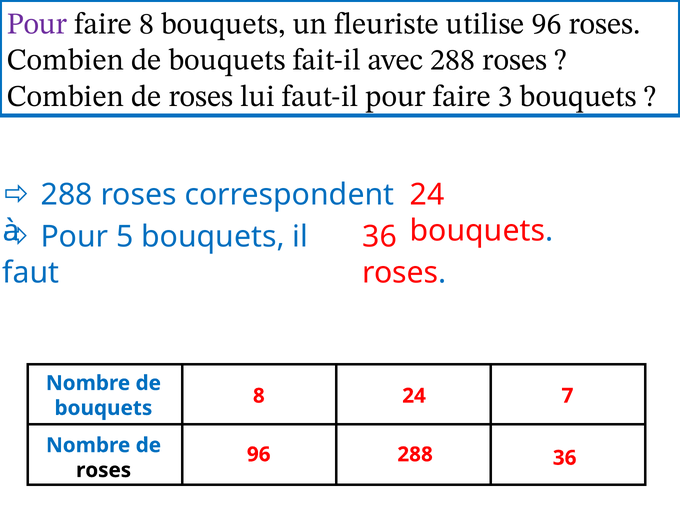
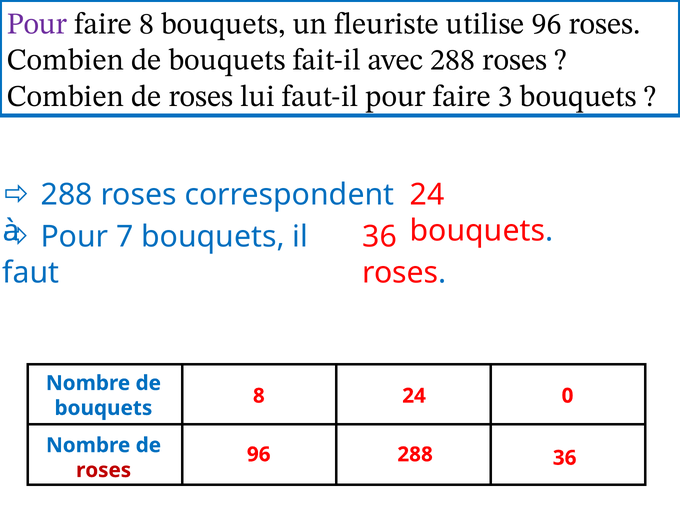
5: 5 -> 7 (125, 237)
7: 7 -> 0 (568, 396)
roses colour: black -> red (104, 470)
